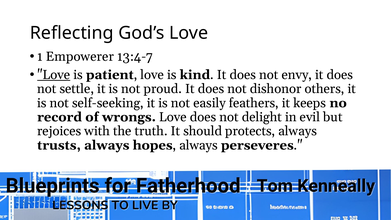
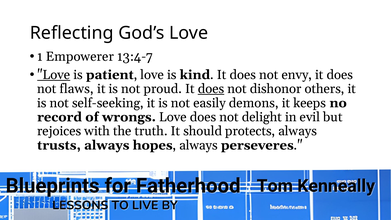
settle: settle -> flaws (77, 89)
does underline: none -> present (211, 89)
feathers: feathers -> demons (254, 103)
